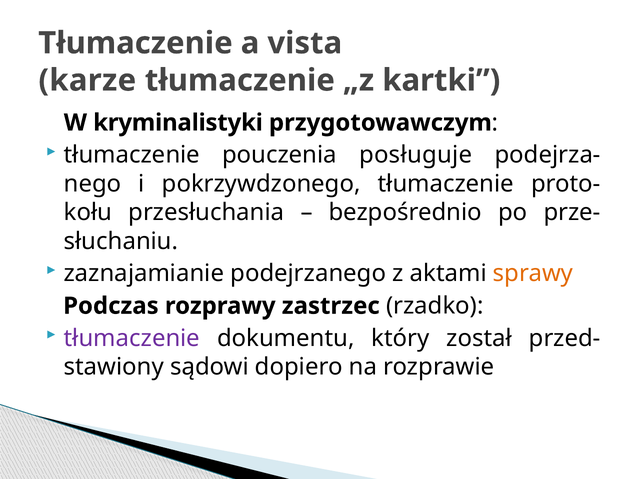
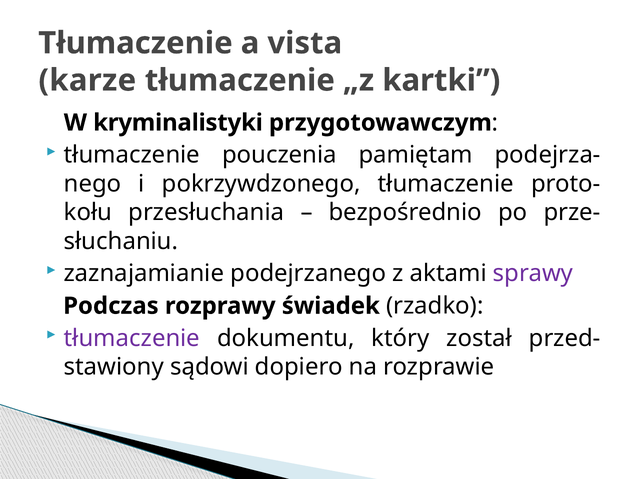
posługuje: posługuje -> pamiętam (416, 155)
sprawy colour: orange -> purple (533, 274)
zastrzec: zastrzec -> świadek (331, 306)
